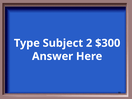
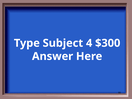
2: 2 -> 4 (89, 43)
